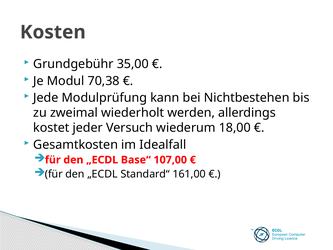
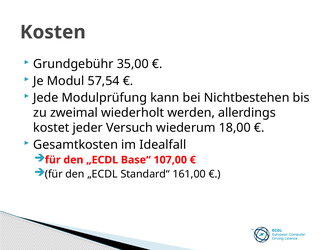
70,38: 70,38 -> 57,54 (104, 81)
